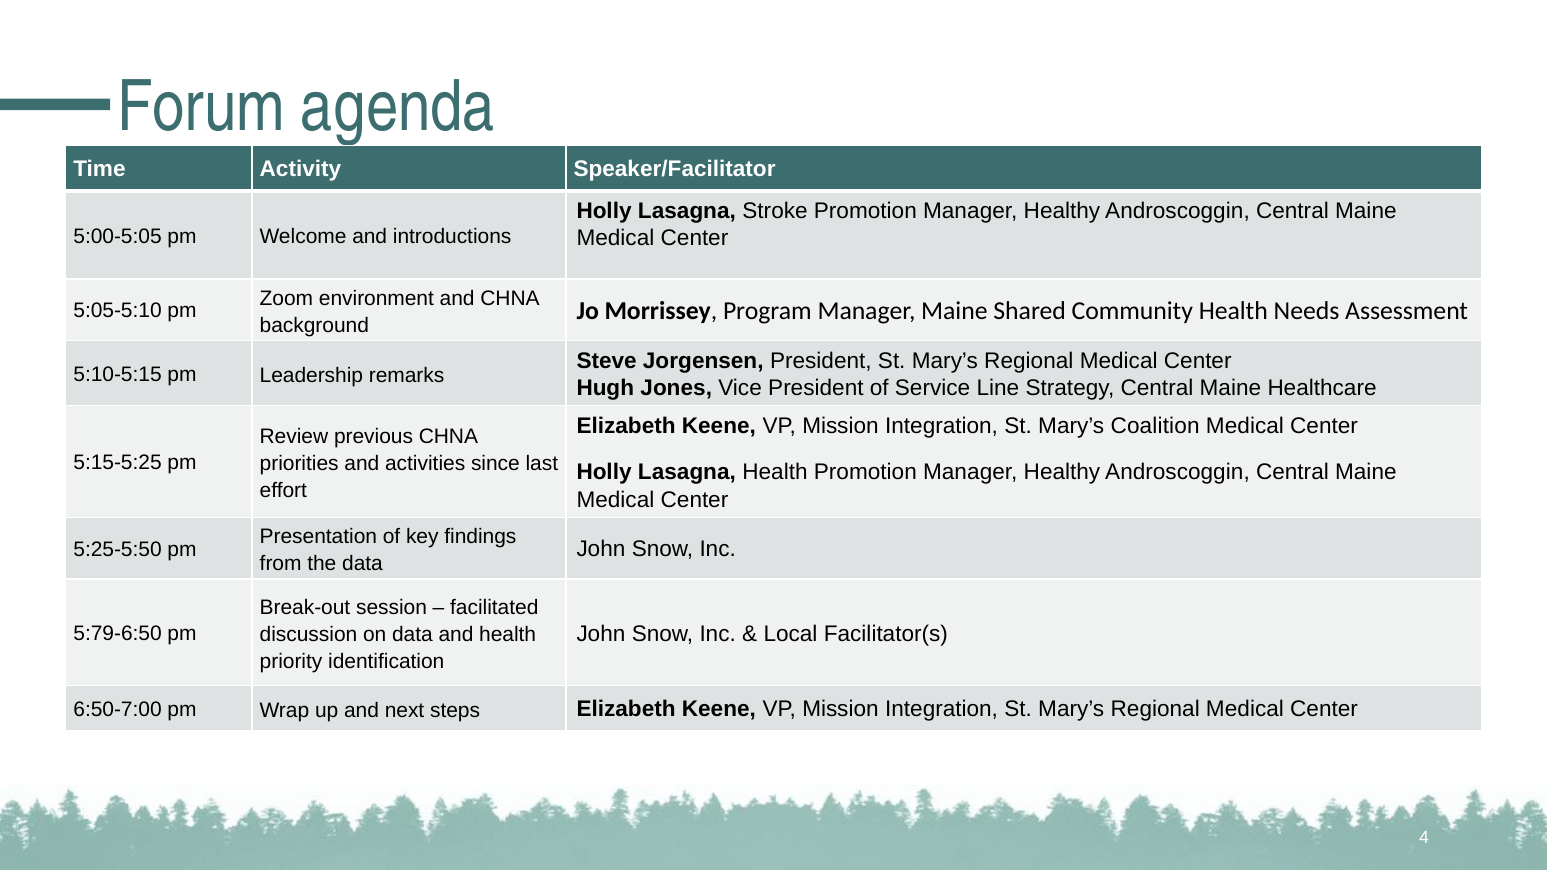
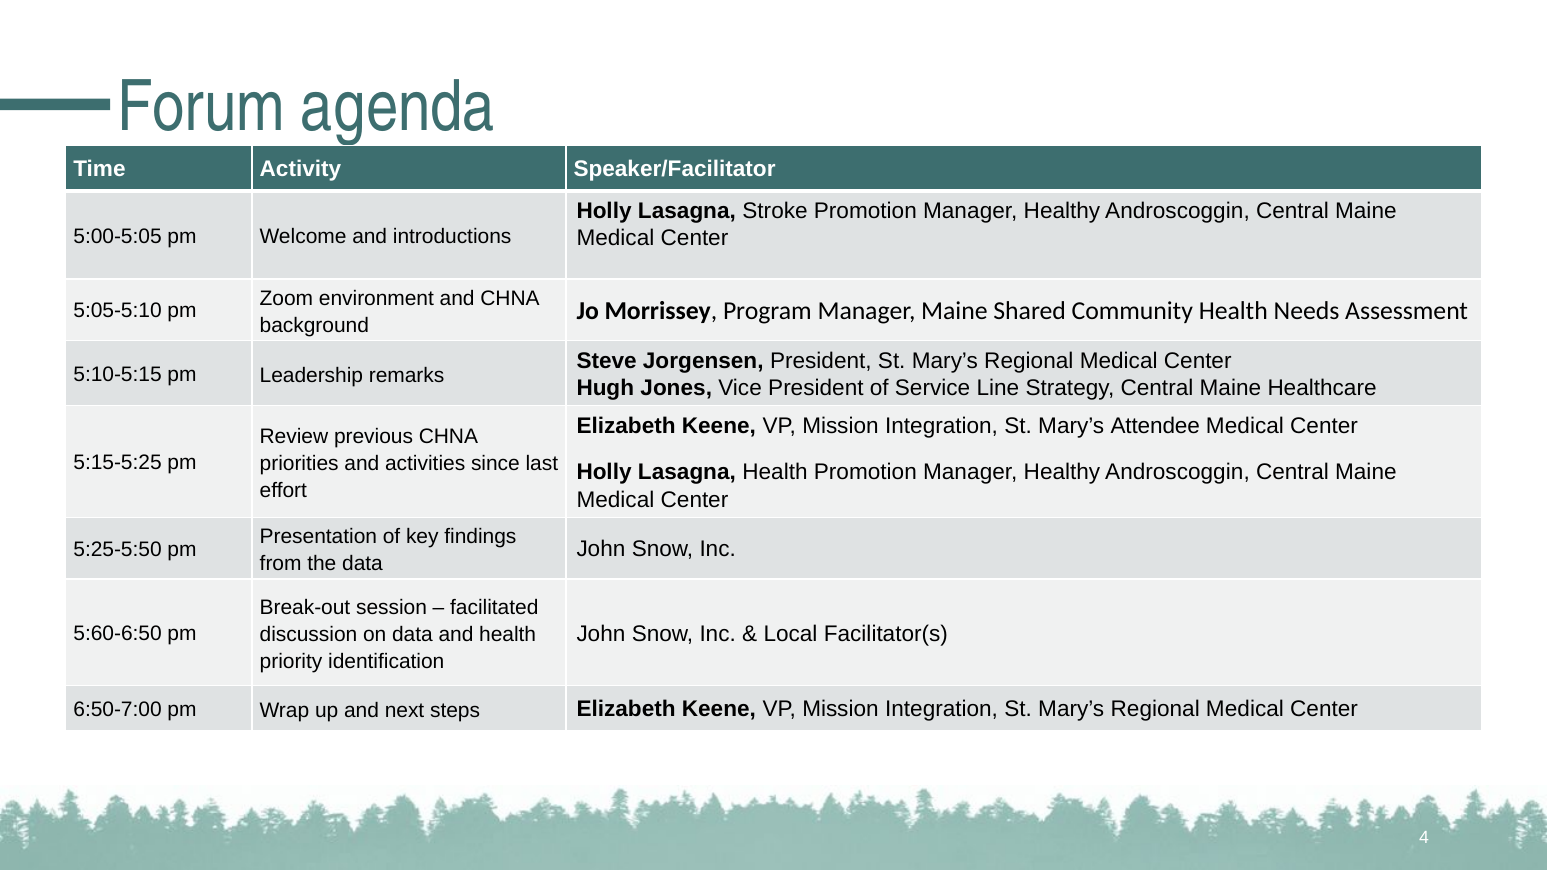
Coalition: Coalition -> Attendee (1155, 426)
5:79-6:50: 5:79-6:50 -> 5:60-6:50 (118, 634)
